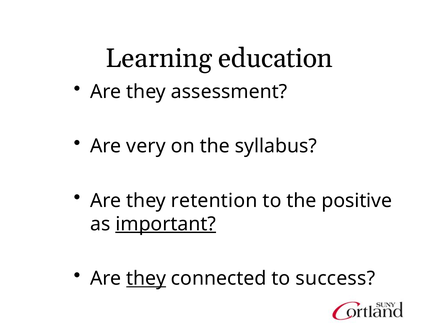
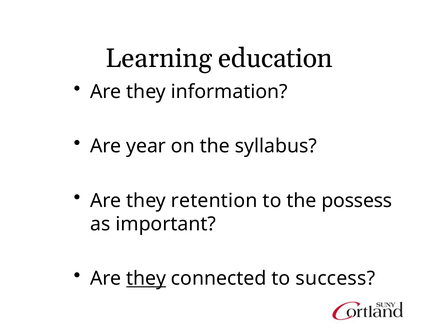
assessment: assessment -> information (229, 92)
very: very -> year (146, 146)
positive: positive -> possess (357, 201)
important underline: present -> none (166, 224)
